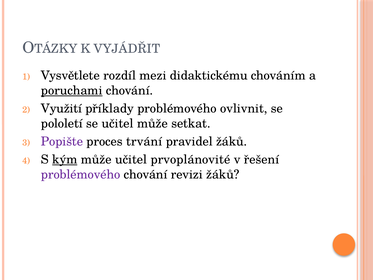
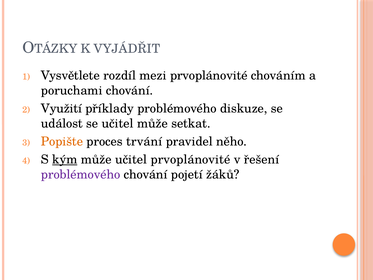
mezi didaktickému: didaktickému -> prvoplánovité (209, 75)
poruchami underline: present -> none (72, 90)
ovlivnit: ovlivnit -> diskuze (244, 108)
pololetí: pololetí -> událost (62, 123)
Popište colour: purple -> orange (62, 141)
pravidel žáků: žáků -> něho (232, 141)
revizi: revizi -> pojetí (187, 174)
